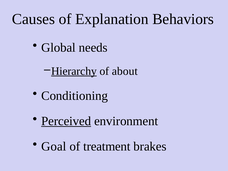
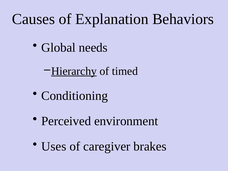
about: about -> timed (125, 71)
Perceived underline: present -> none (66, 121)
Goal: Goal -> Uses (54, 146)
treatment: treatment -> caregiver (107, 146)
